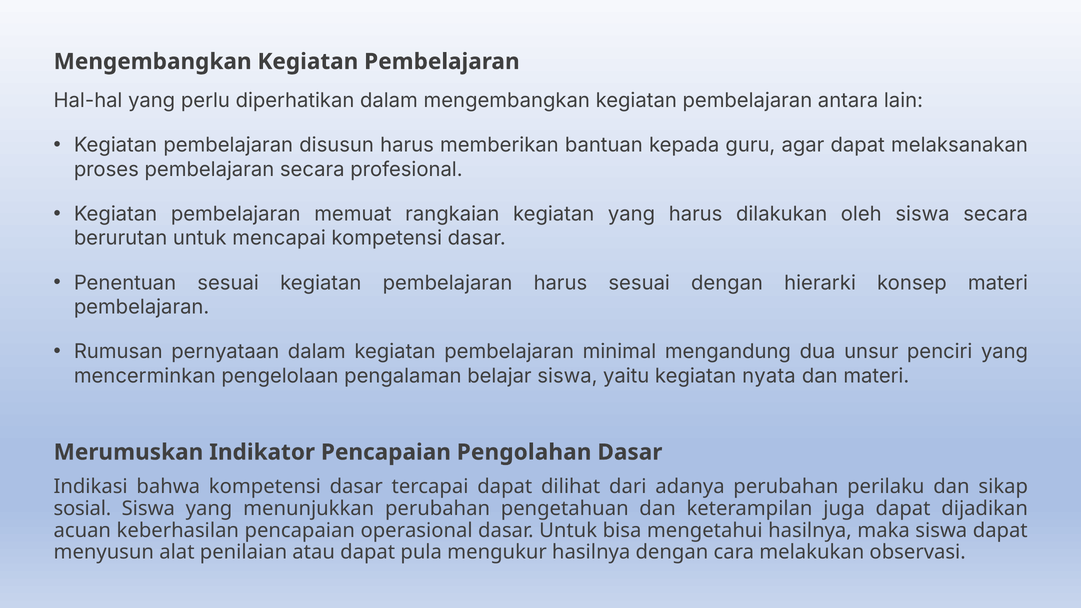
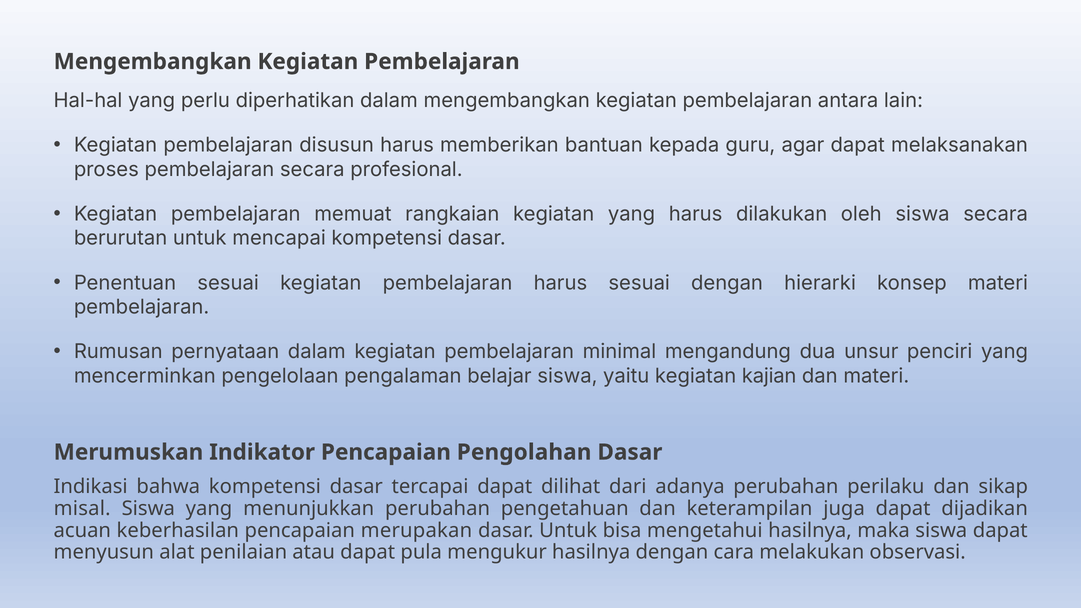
nyata: nyata -> kajian (769, 376)
sosial: sosial -> misal (82, 509)
operasional: operasional -> merupakan (416, 530)
